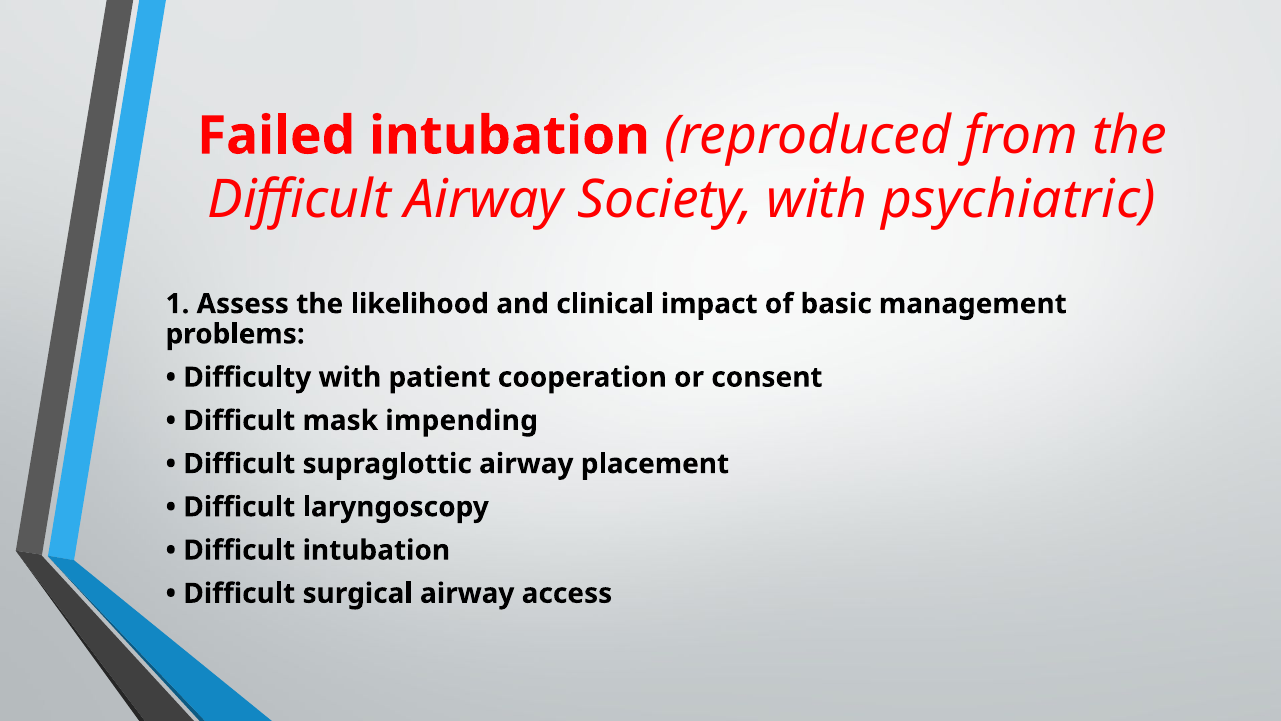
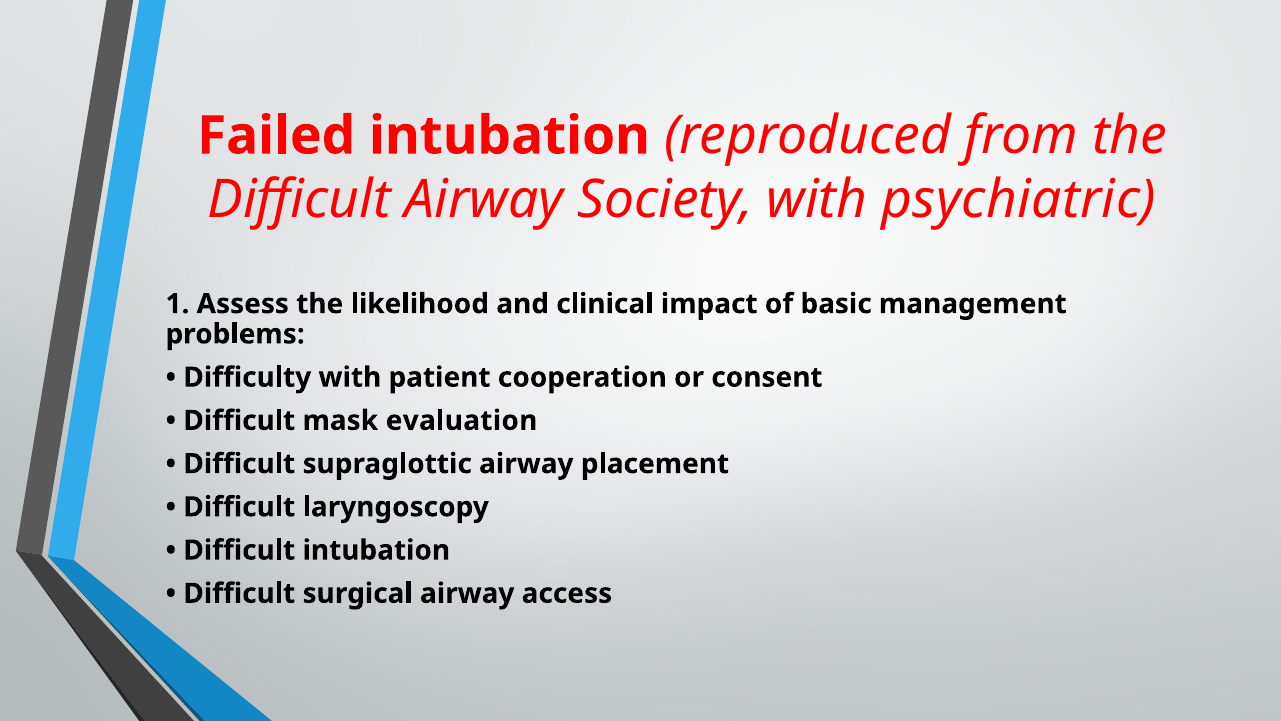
impending: impending -> evaluation (462, 420)
